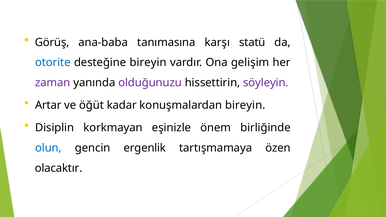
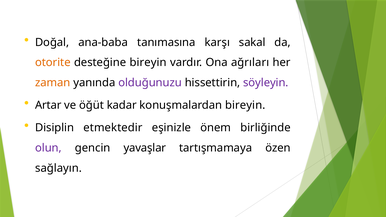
Görüş: Görüş -> Doğal (52, 42)
statü: statü -> sakal (252, 42)
otorite colour: blue -> orange (53, 63)
gelişim: gelişim -> ağrıları (250, 63)
zaman colour: purple -> orange (53, 83)
korkmayan: korkmayan -> etmektedir (113, 128)
olun colour: blue -> purple (48, 148)
ergenlik: ergenlik -> yavaşlar (145, 148)
olacaktır: olacaktır -> sağlayın (59, 168)
